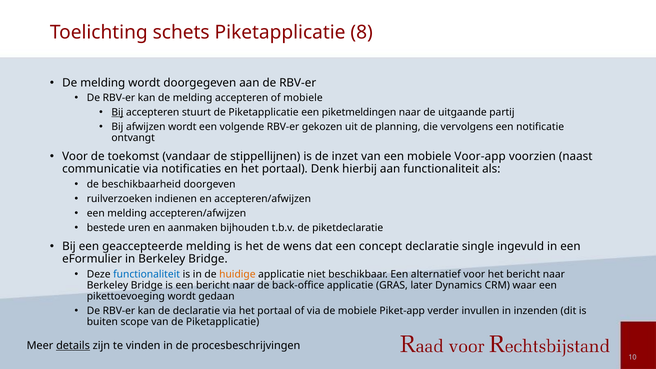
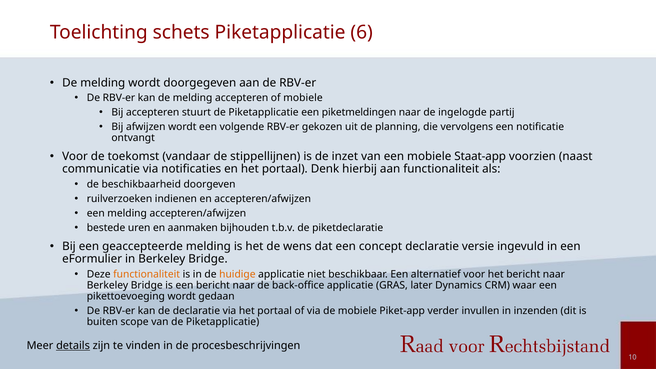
8: 8 -> 6 (362, 32)
Bij underline: present -> none (117, 112)
uitgaande: uitgaande -> ingelogde (462, 112)
Voor-app: Voor-app -> Staat-app (480, 157)
single: single -> versie (478, 247)
functionaliteit colour: blue -> orange (147, 274)
